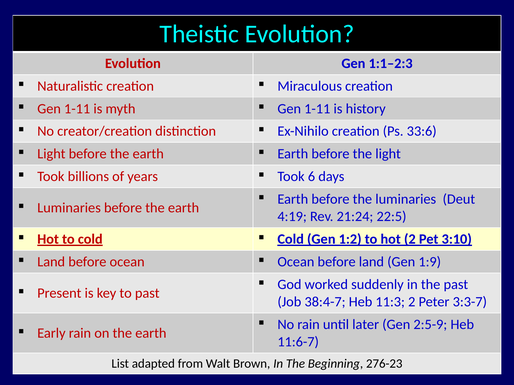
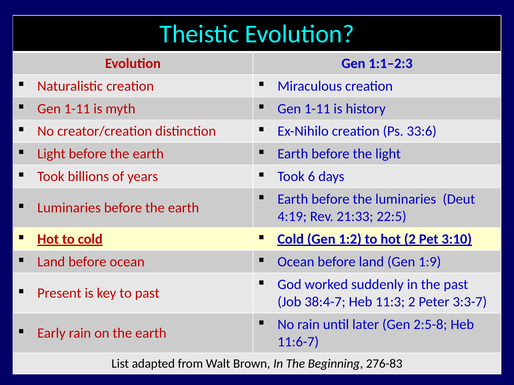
21:24: 21:24 -> 21:33 (355, 217)
2:5-9: 2:5-9 -> 2:5-8 (430, 325)
276-23: 276-23 -> 276-83 (384, 364)
